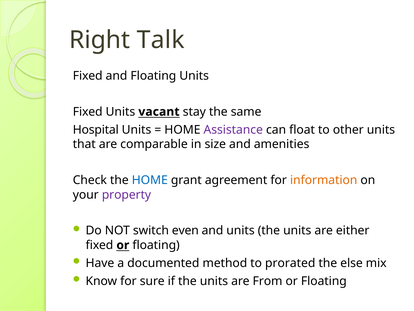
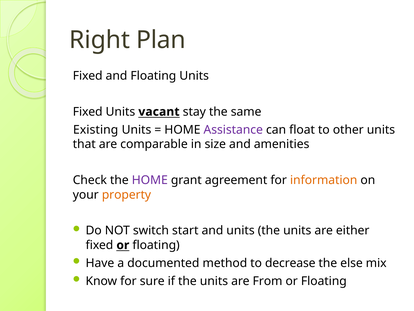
Talk: Talk -> Plan (161, 40)
Hospital: Hospital -> Existing (96, 130)
HOME colour: blue -> purple (150, 180)
property colour: purple -> orange (126, 194)
even: even -> start (185, 230)
prorated: prorated -> decrease (290, 263)
